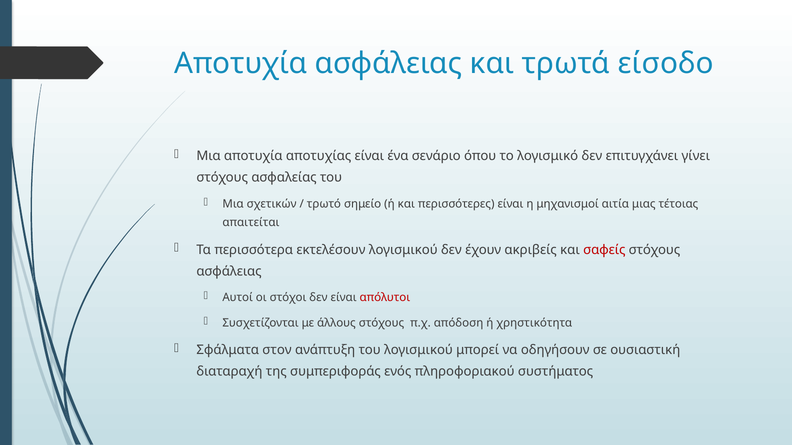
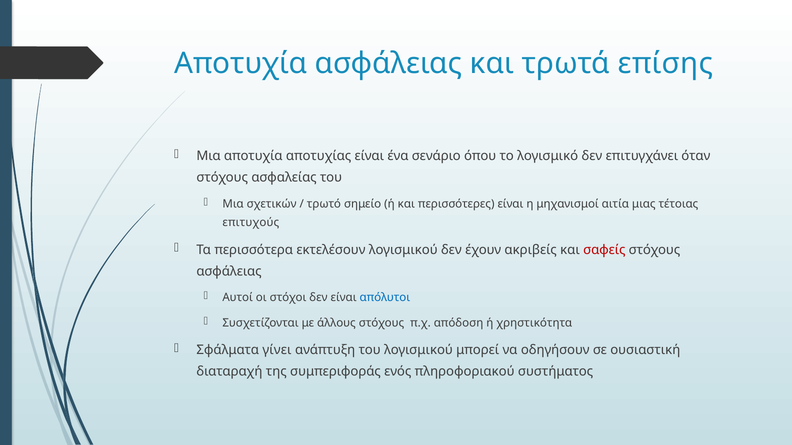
είσοδο: είσοδο -> επίσης (666, 63)
γίνει: γίνει -> όταν (696, 156)
απαιτείται: απαιτείται -> επιτυχούς (251, 223)
απόλυτοι colour: red -> blue (385, 298)
στον: στον -> γίνει (277, 351)
